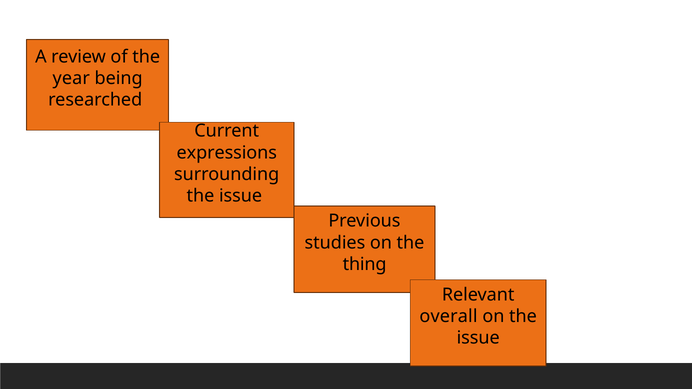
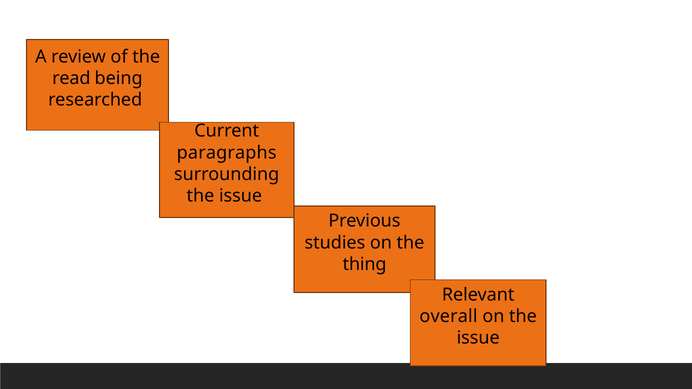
year: year -> read (71, 78)
expressions: expressions -> paragraphs (227, 153)
